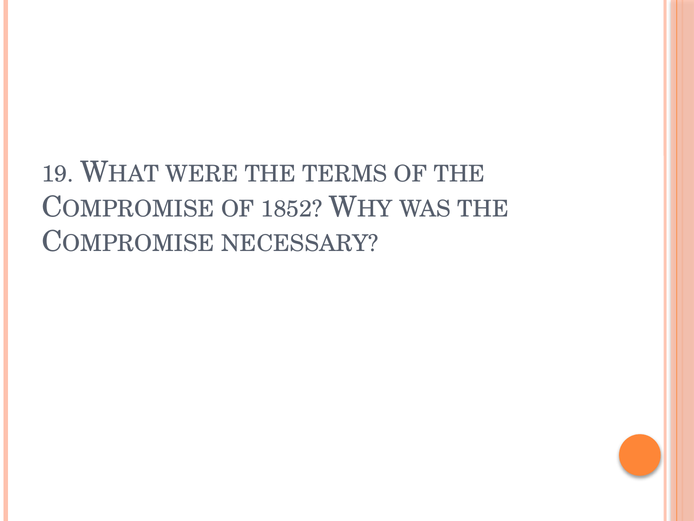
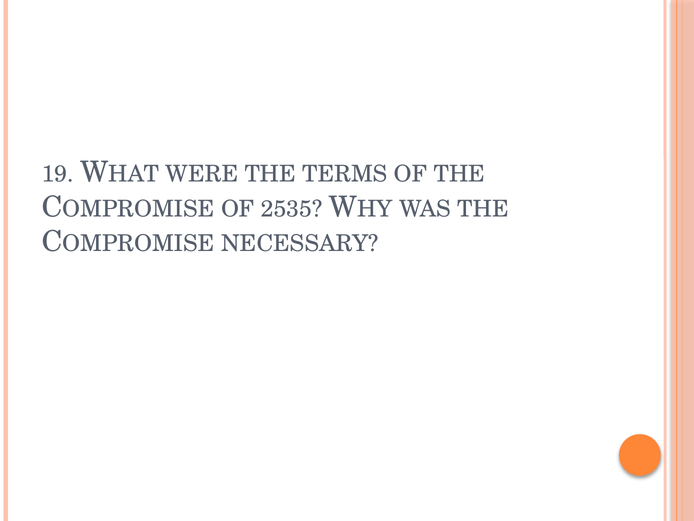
1852: 1852 -> 2535 (292, 209)
